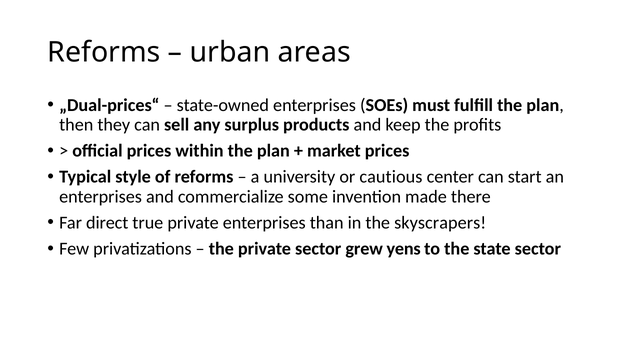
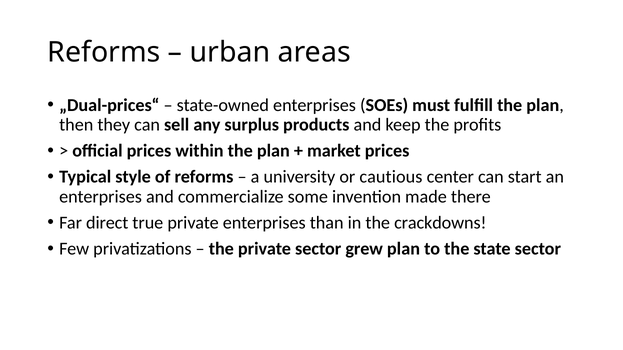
skyscrapers: skyscrapers -> crackdowns (440, 223)
grew yens: yens -> plan (404, 249)
